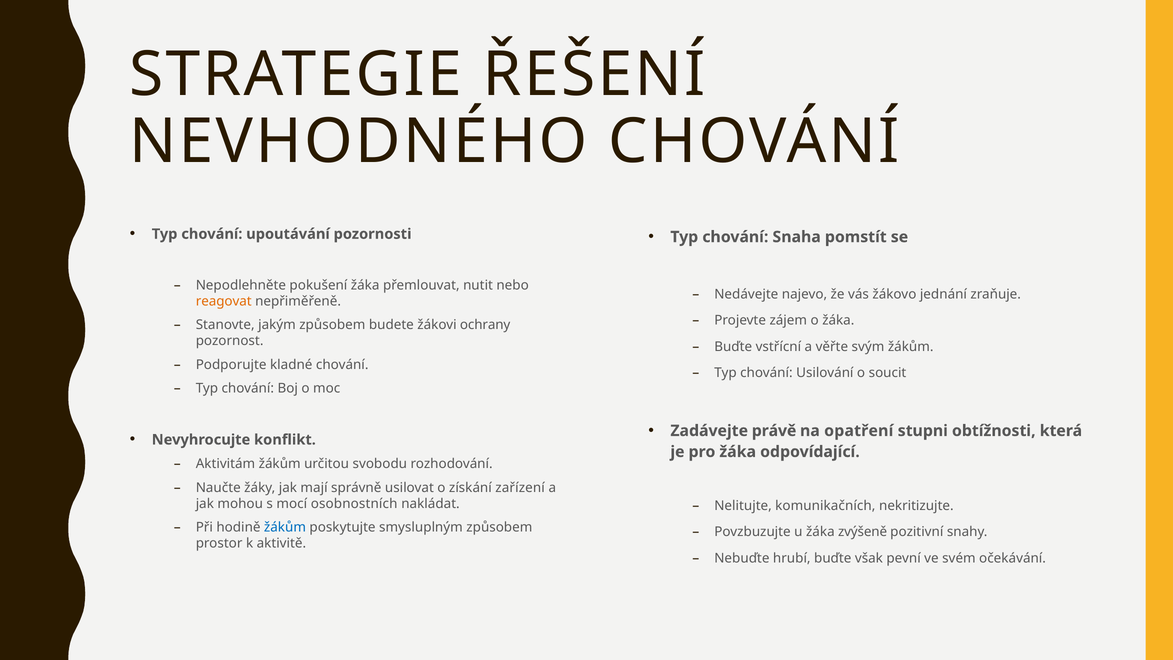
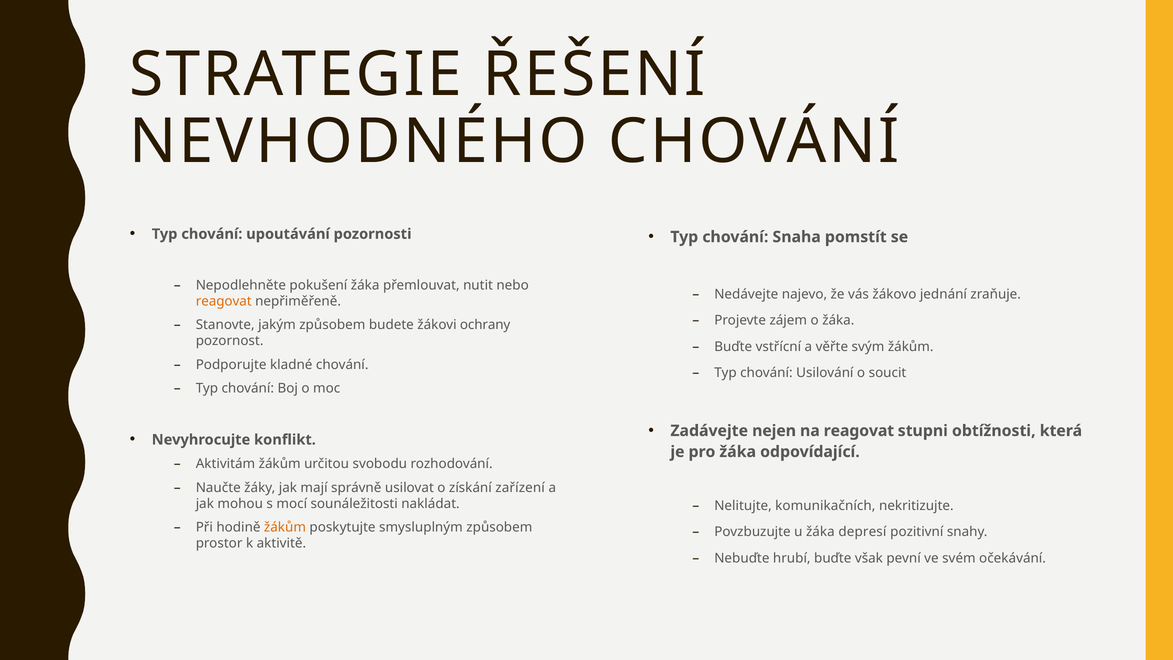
právě: právě -> nejen (774, 431)
na opatření: opatření -> reagovat (859, 431)
osobnostních: osobnostních -> sounáležitosti (354, 504)
žákům colour: blue -> orange (285, 527)
zvýšeně: zvýšeně -> depresí (862, 532)
